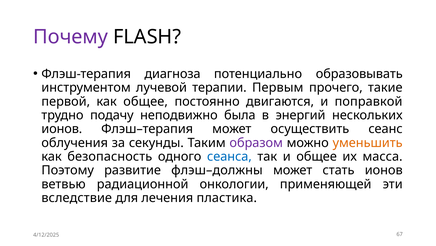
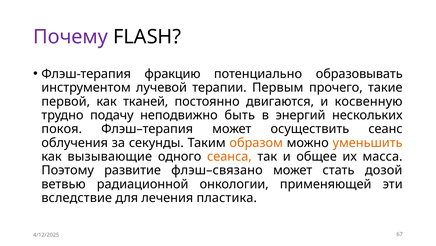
диагноза: диагноза -> фракцию (172, 74)
как общее: общее -> тканей (146, 101)
поправкой: поправкой -> косвенную (369, 101)
была: была -> быть (240, 115)
ионов: ионов -> покоя (62, 129)
образом colour: purple -> orange (256, 142)
безопасность: безопасность -> вызывающие (110, 156)
сеанса colour: blue -> orange (229, 156)
флэш–должны: флэш–должны -> флэш–связано (217, 170)
стать ионов: ионов -> дозой (384, 170)
